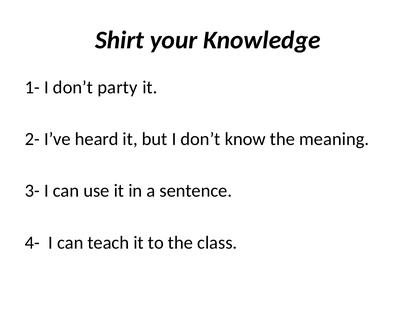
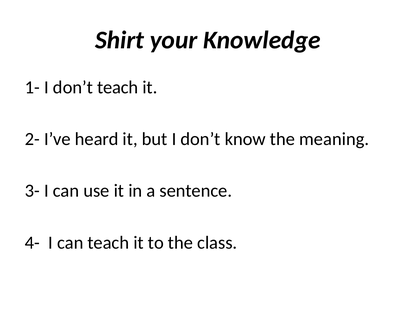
don’t party: party -> teach (118, 87)
